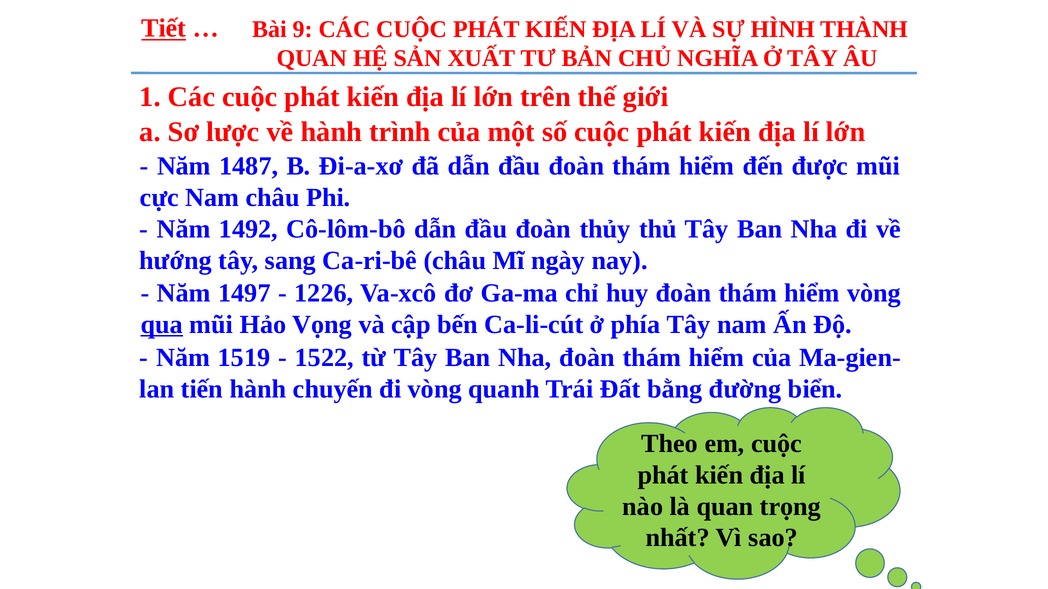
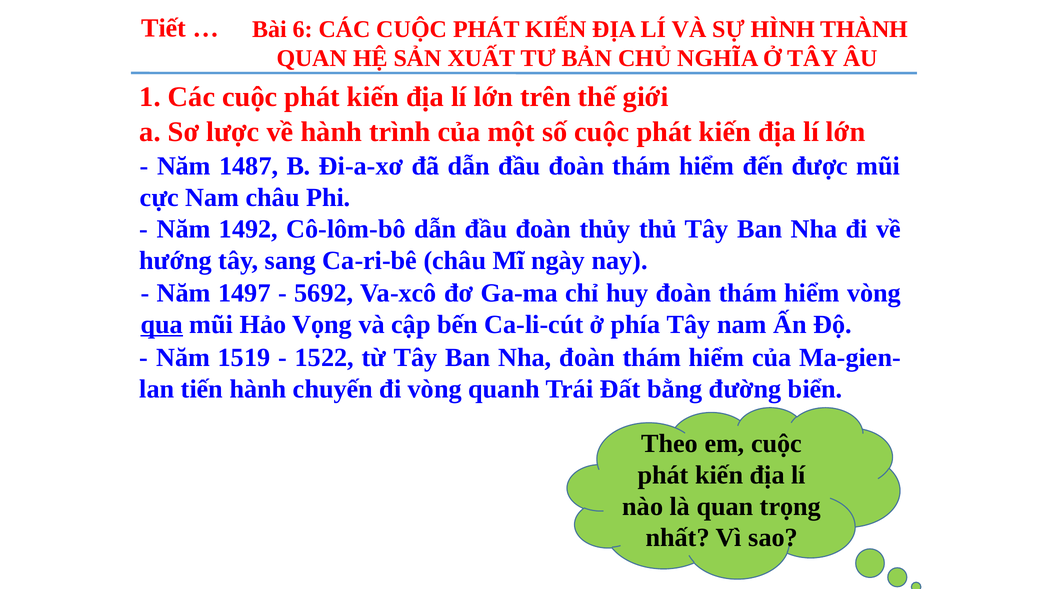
Tiết underline: present -> none (164, 28)
9: 9 -> 6 (303, 29)
1226: 1226 -> 5692 (324, 293)
